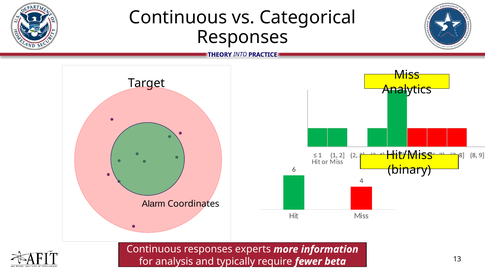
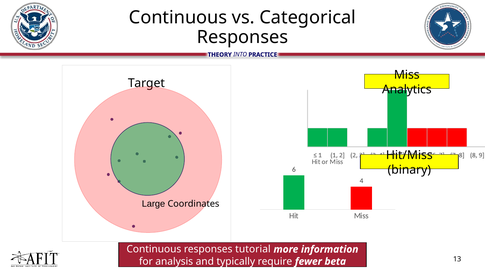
Alarm: Alarm -> Large (153, 204)
experts: experts -> tutorial (253, 249)
